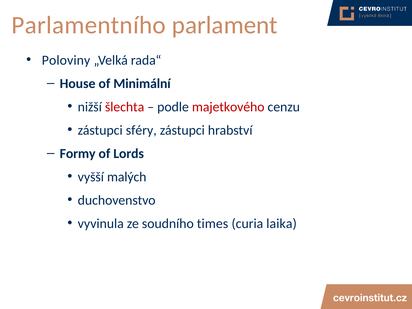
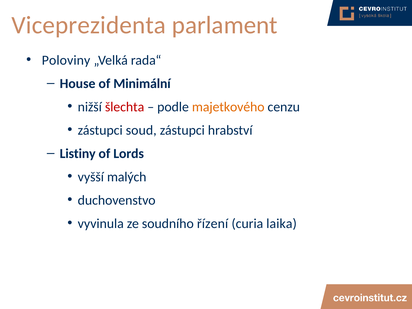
Parlamentního: Parlamentního -> Viceprezidenta (89, 25)
majetkového colour: red -> orange (228, 107)
sféry: sféry -> soud (141, 130)
Formy: Formy -> Listiny (78, 154)
times: times -> řízení (213, 224)
